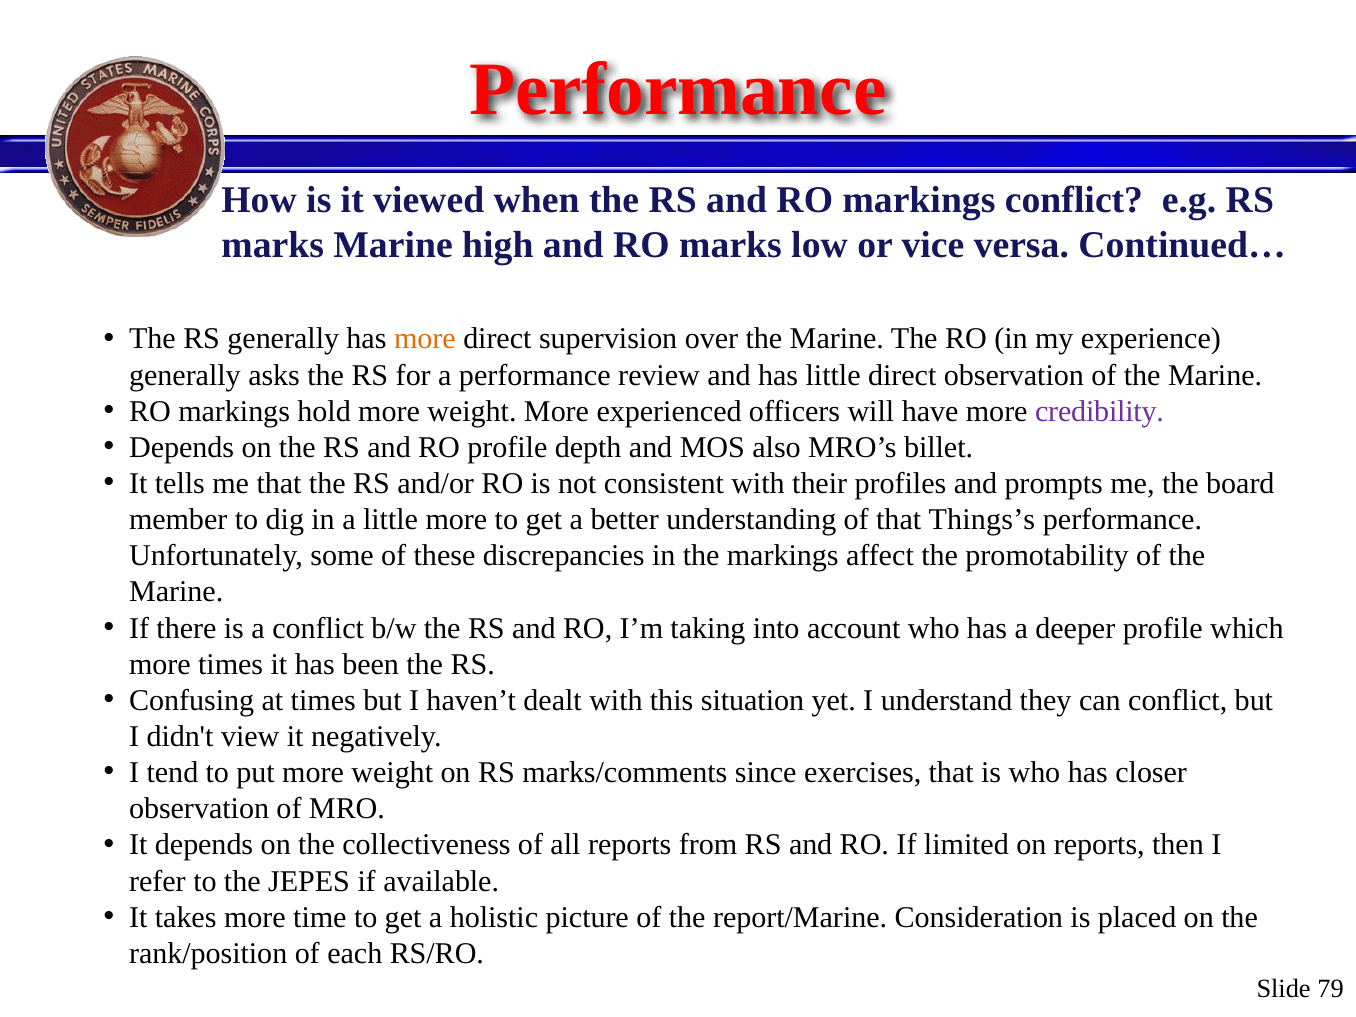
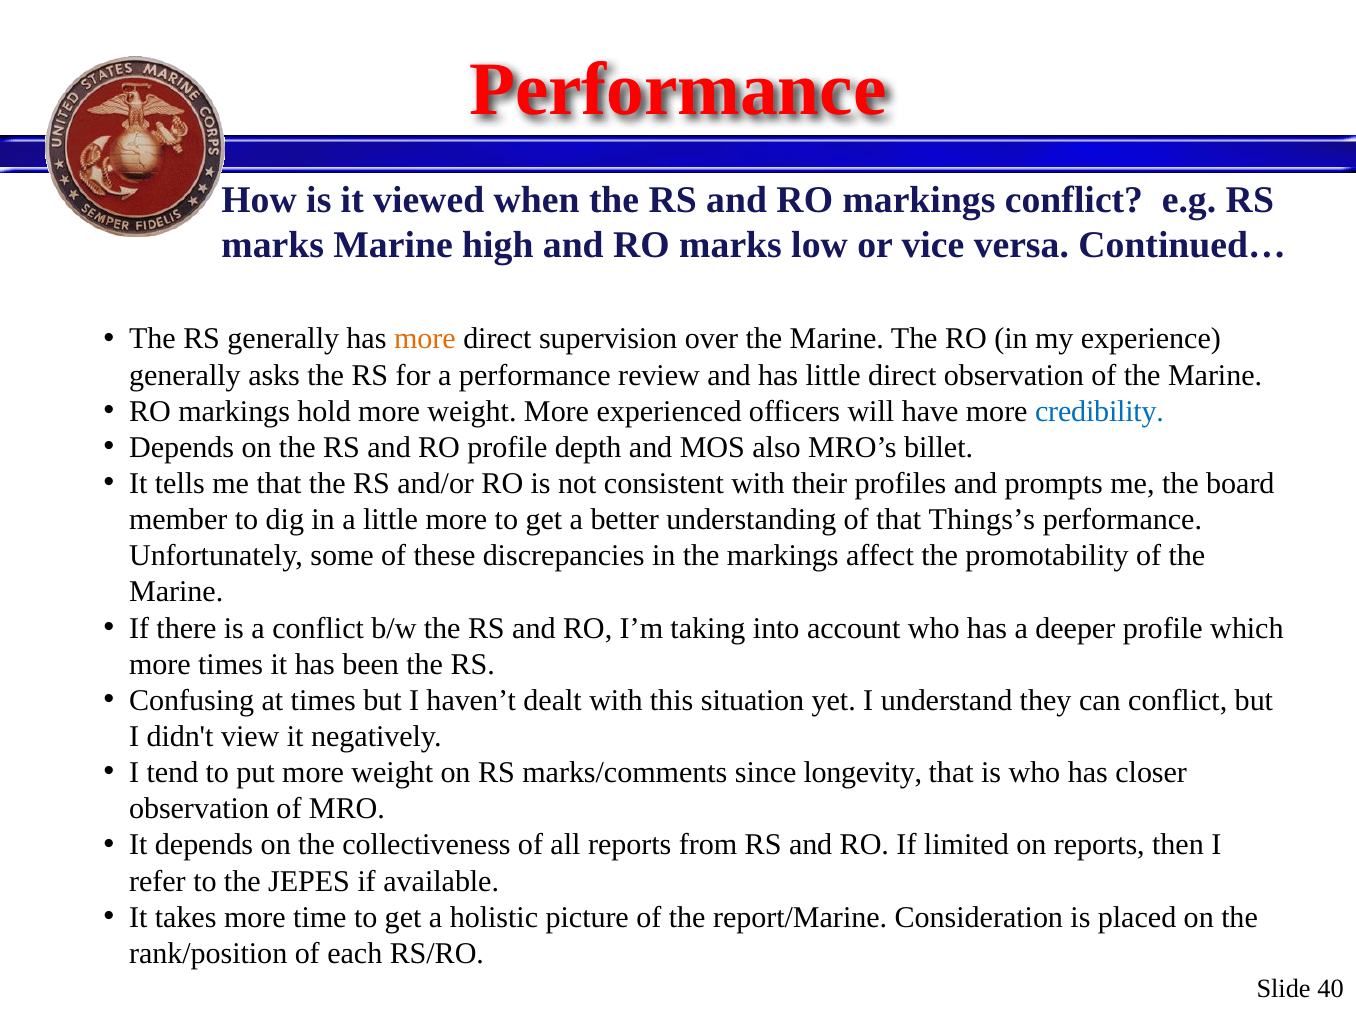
credibility colour: purple -> blue (1100, 411)
exercises: exercises -> longevity (863, 773)
79: 79 -> 40 (1331, 988)
